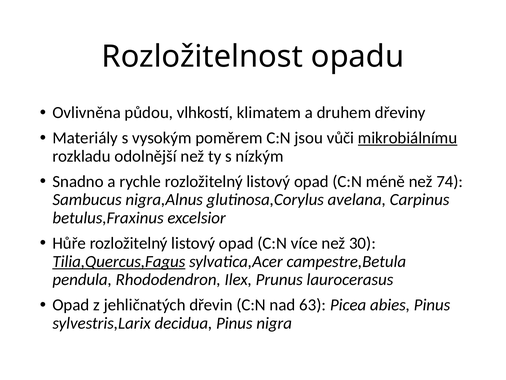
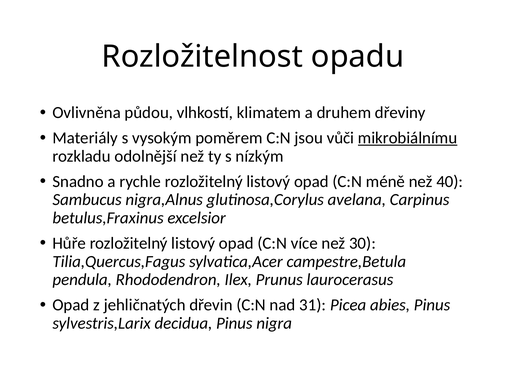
74: 74 -> 40 (450, 181)
Tilia,Quercus,Fagus underline: present -> none (119, 261)
63: 63 -> 31 (313, 305)
